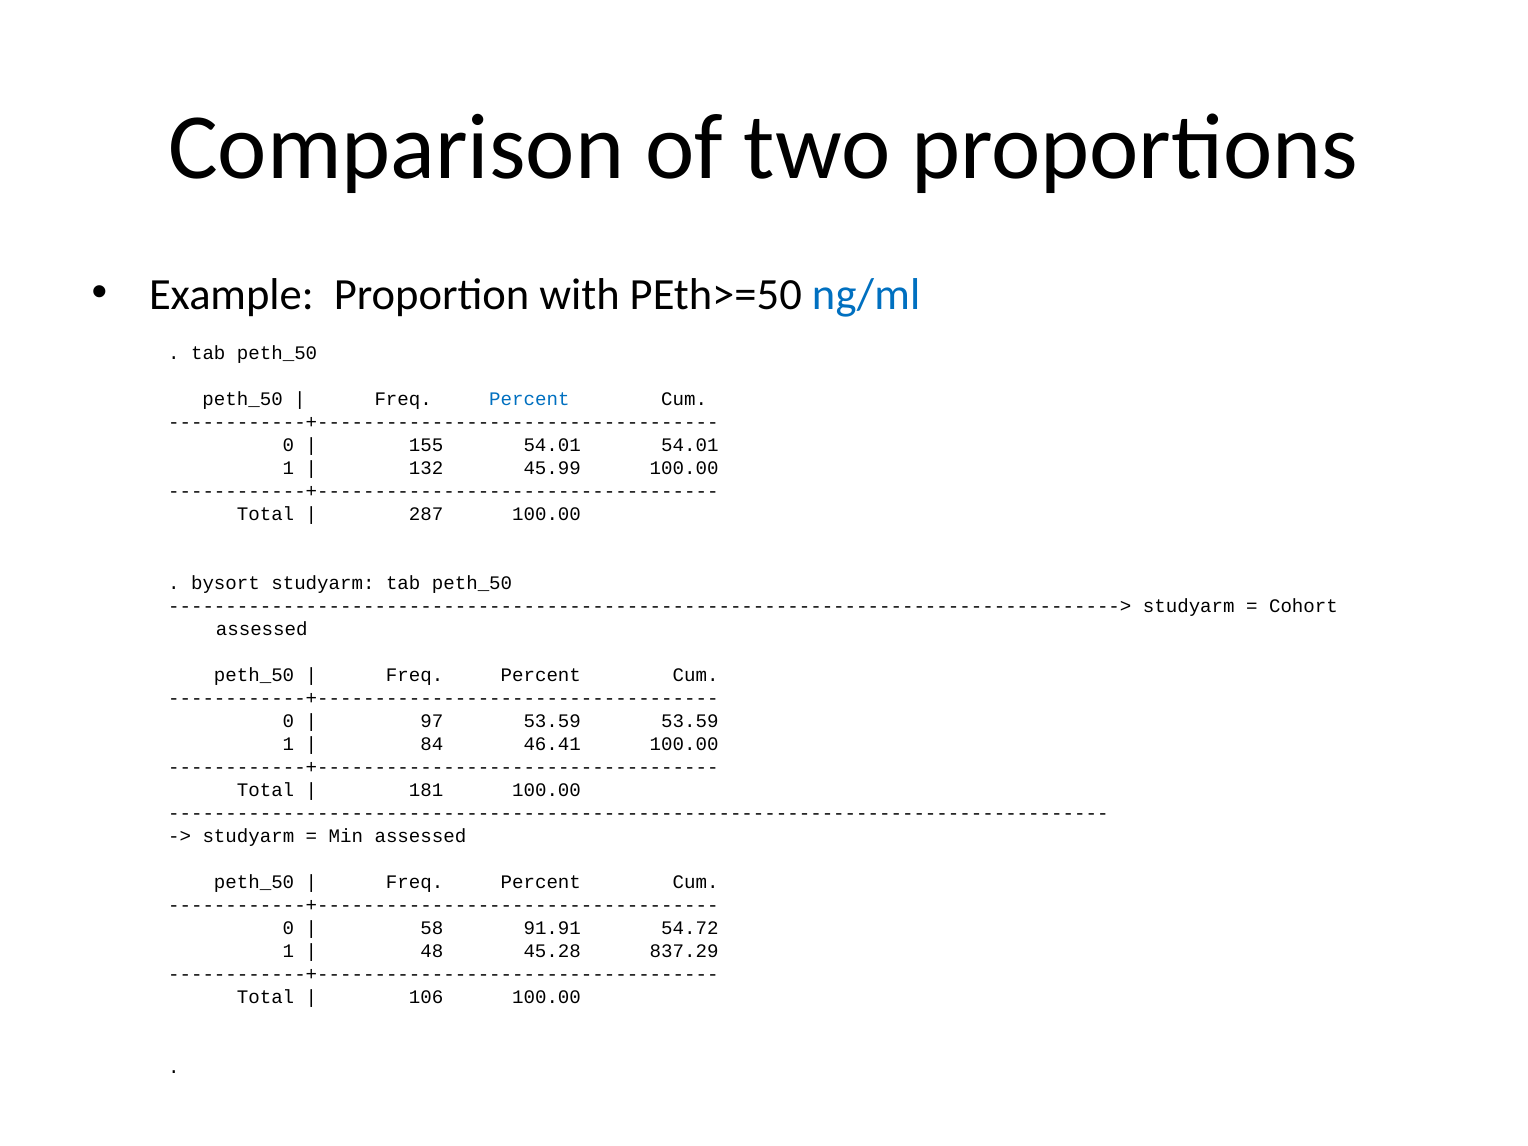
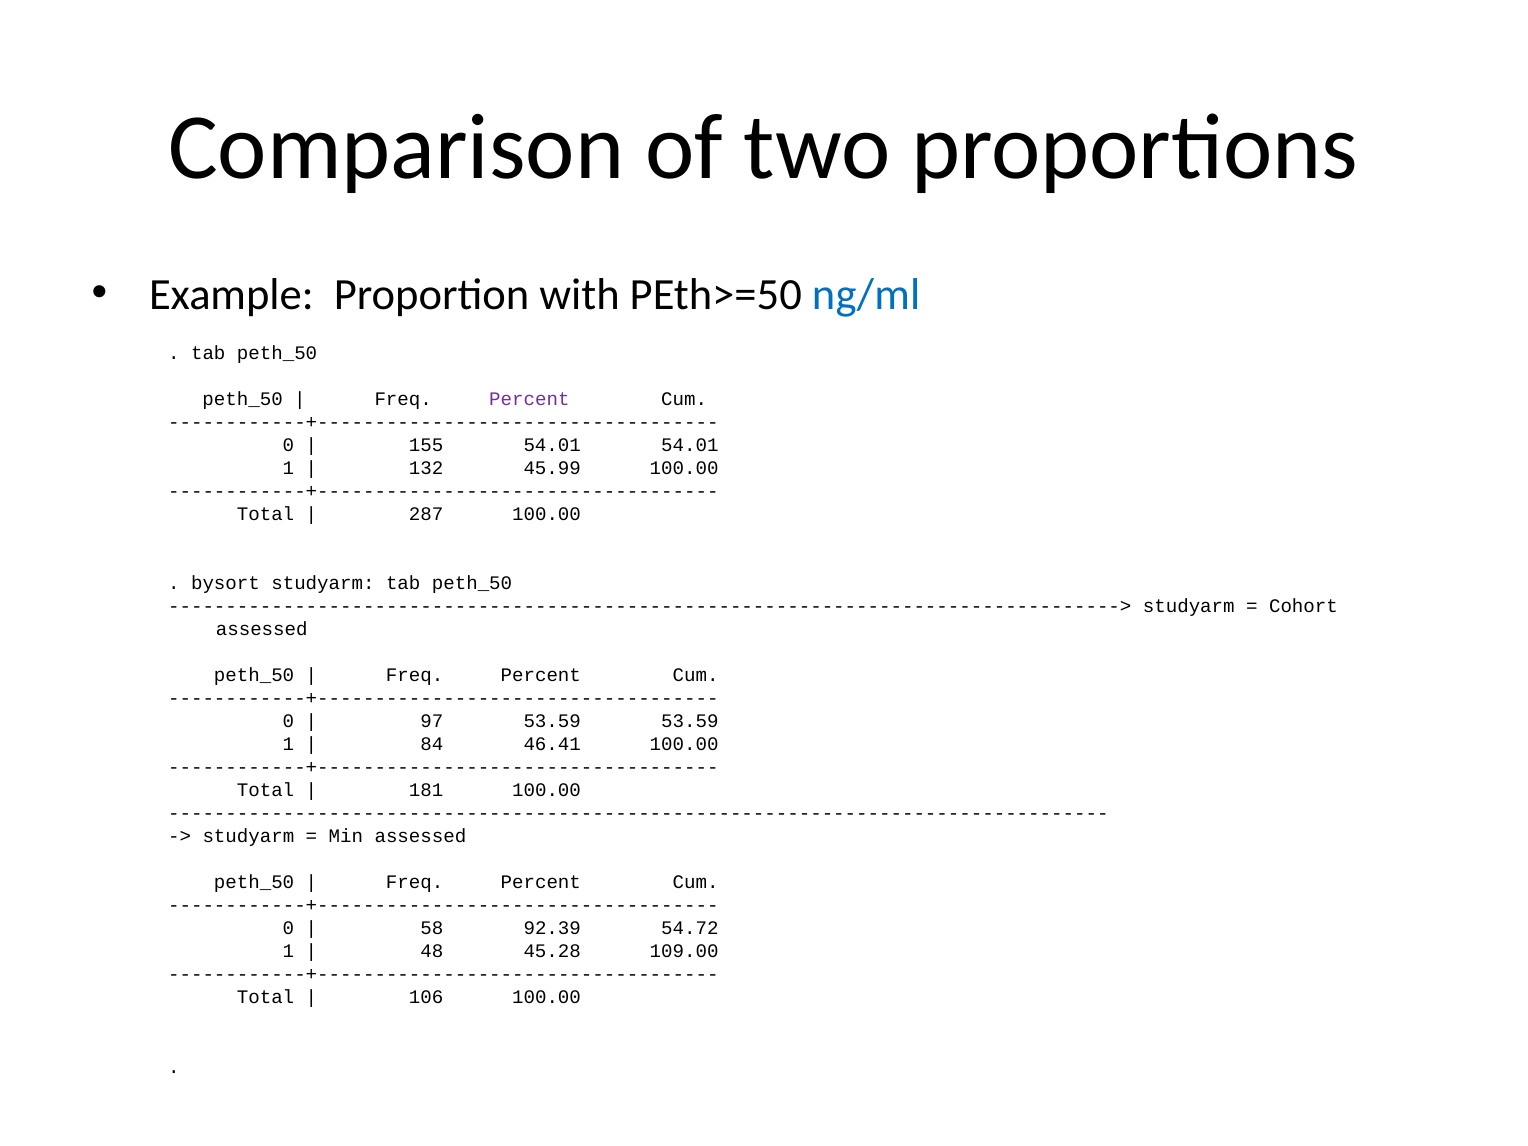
Percent colour: blue -> purple (529, 400)
91.91: 91.91 -> 92.39 (552, 928)
837.29: 837.29 -> 109.00 (684, 951)
